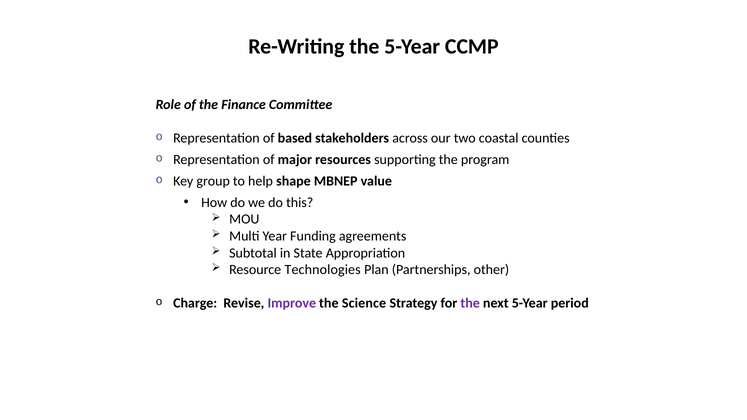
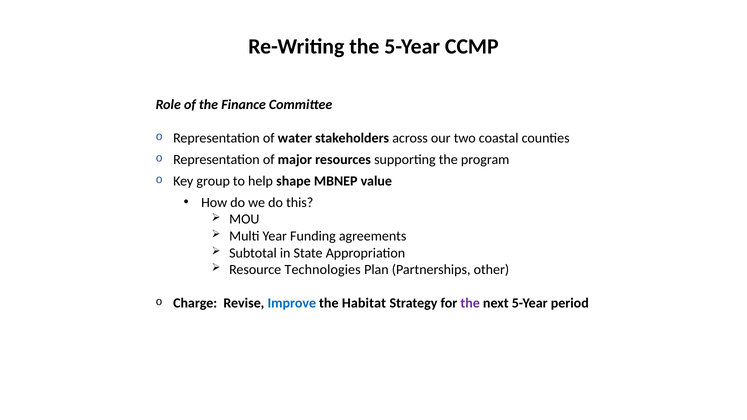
based: based -> water (295, 138)
Improve colour: purple -> blue (292, 303)
Science: Science -> Habitat (364, 303)
